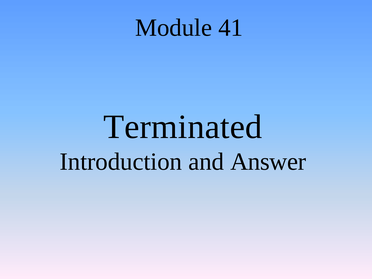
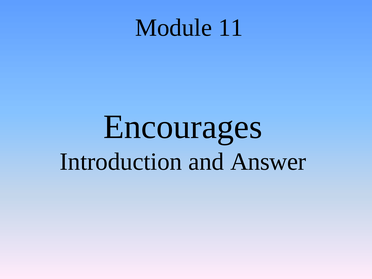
41: 41 -> 11 (231, 28)
Terminated: Terminated -> Encourages (183, 127)
